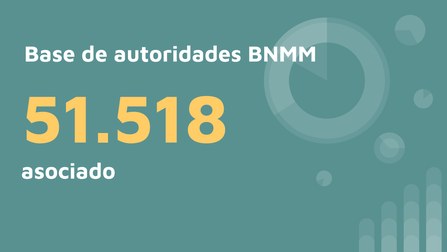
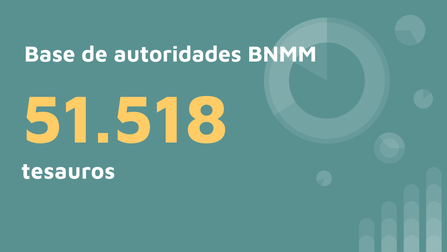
asociado: asociado -> tesauros (68, 171)
